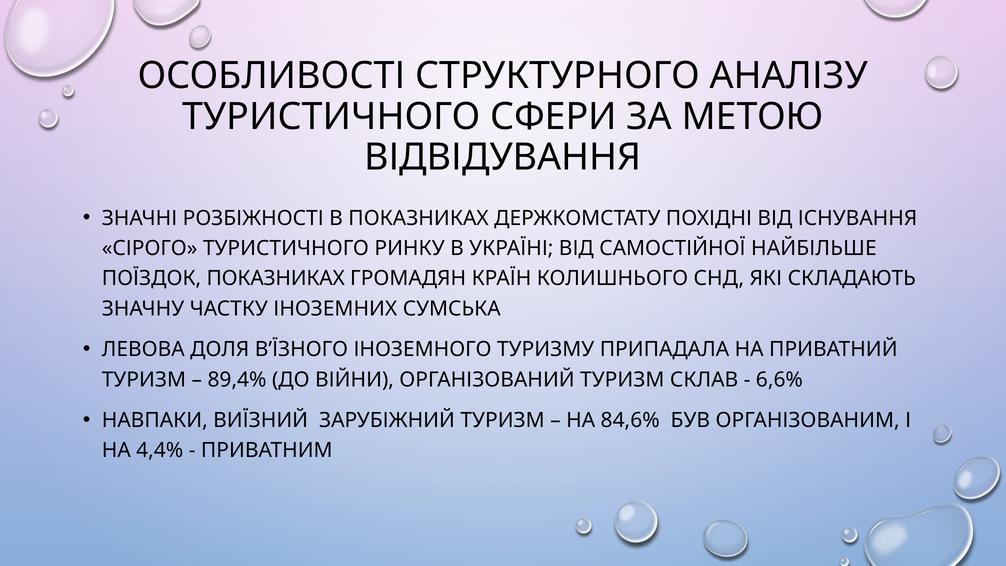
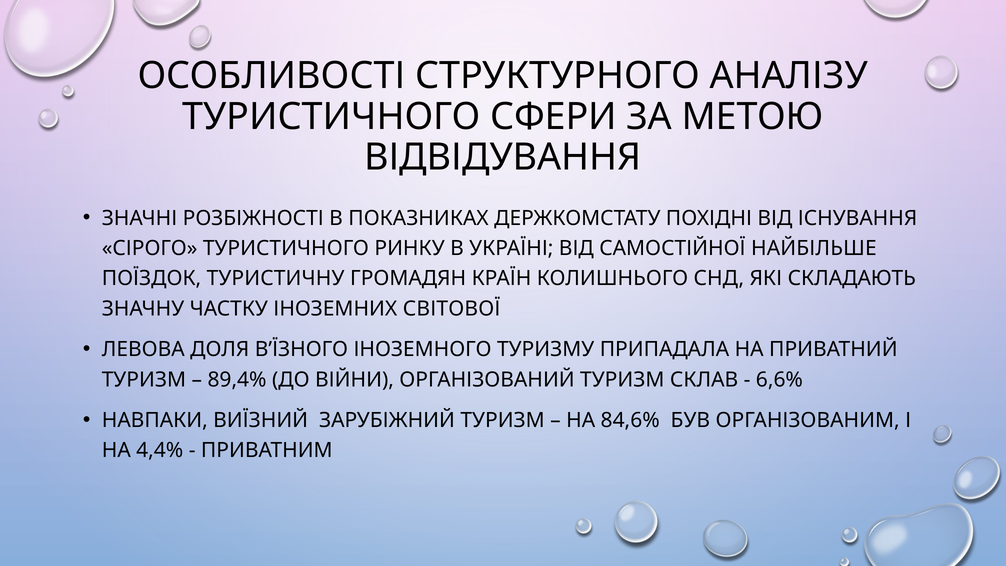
ПОЇЗДОК ПОКАЗНИКАХ: ПОКАЗНИКАХ -> ТУРИСТИЧНУ (276, 279)
СУМСЬКА: СУМСЬКА -> СВІТОВОЇ (452, 309)
